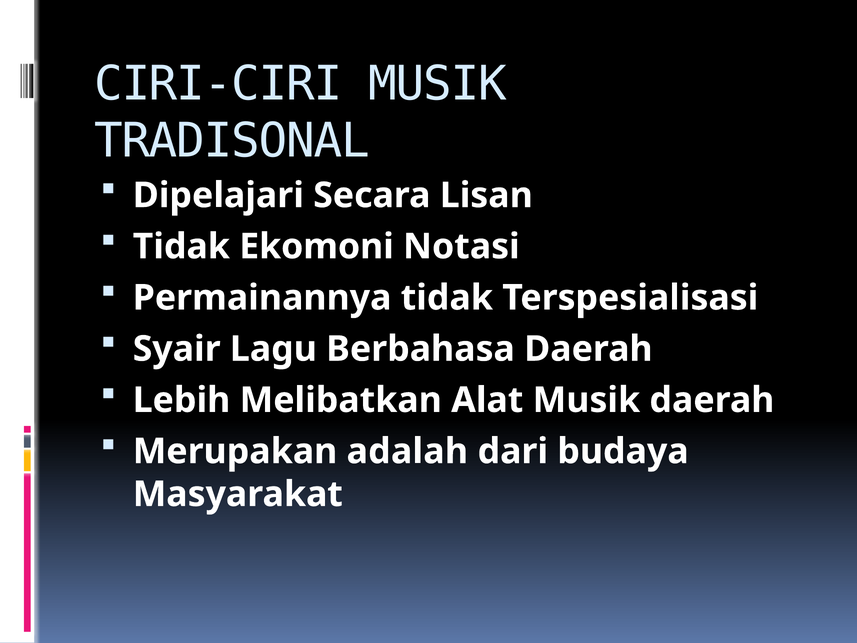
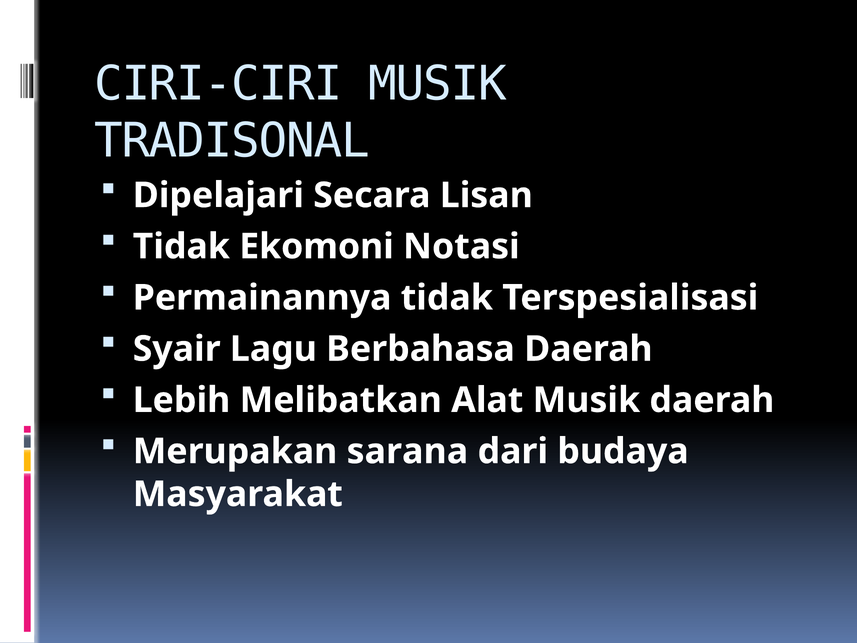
adalah: adalah -> sarana (407, 451)
